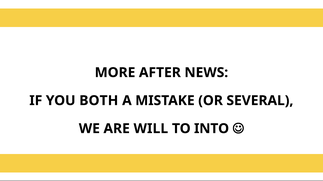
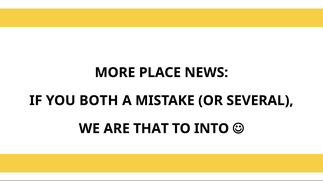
AFTER: AFTER -> PLACE (160, 73)
WILL: WILL -> THAT (151, 129)
